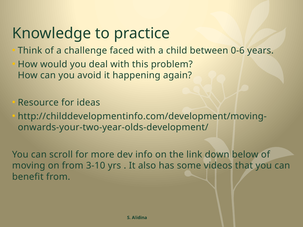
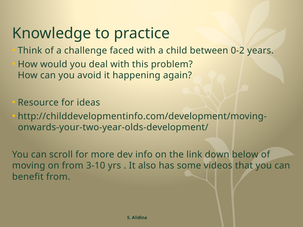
0-6: 0-6 -> 0-2 (238, 51)
